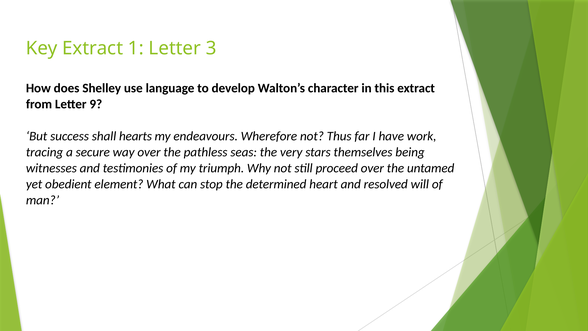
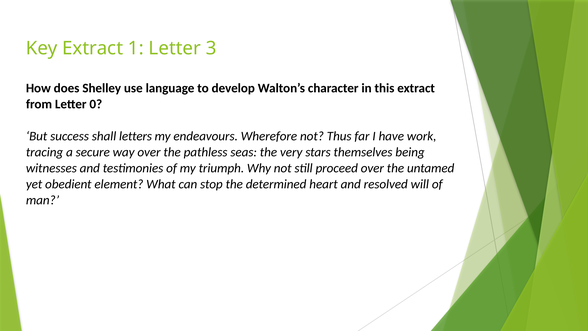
9: 9 -> 0 (96, 104)
hearts: hearts -> letters (136, 136)
